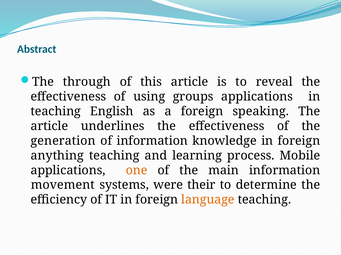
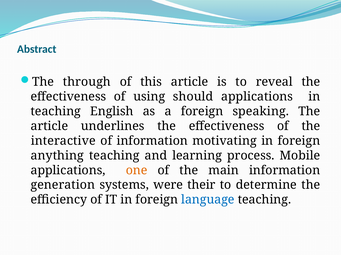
groups: groups -> should (193, 97)
generation: generation -> interactive (63, 141)
knowledge: knowledge -> motivating (225, 141)
movement: movement -> generation (63, 185)
language colour: orange -> blue (208, 200)
